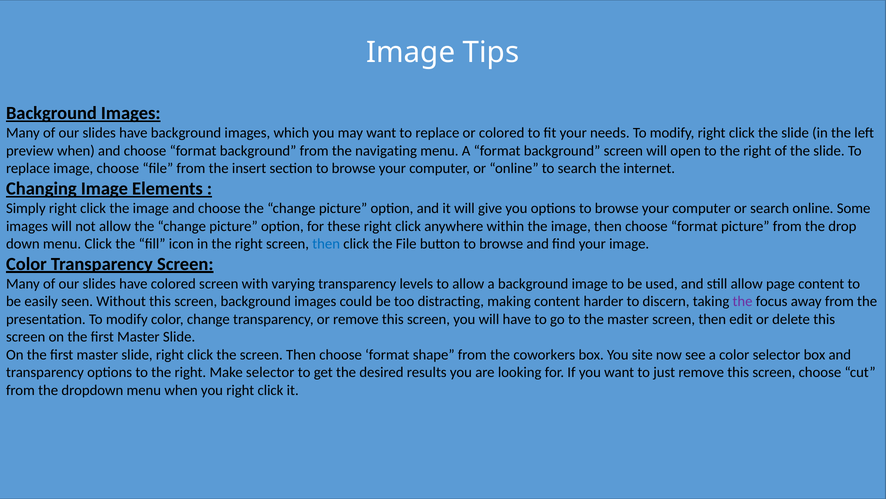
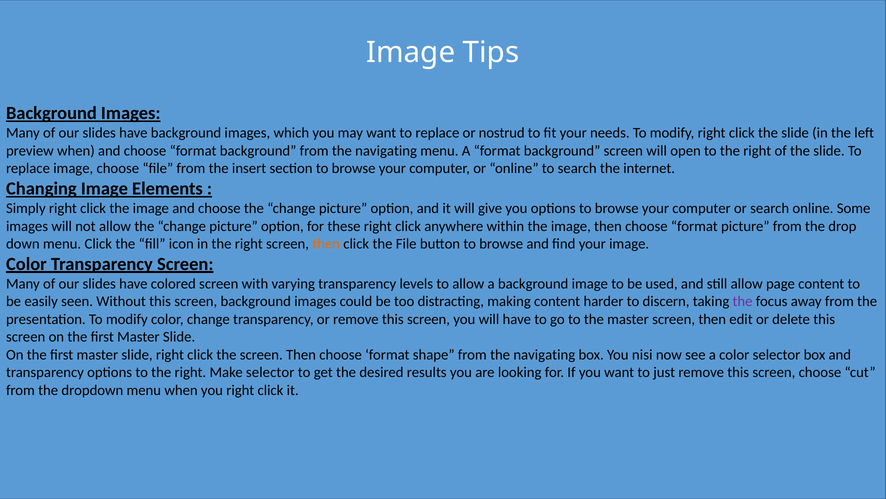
or colored: colored -> nostrud (502, 133)
then colour: blue -> orange (326, 244)
shape from the coworkers: coworkers -> navigating (544, 354)
site: site -> nisi (642, 354)
